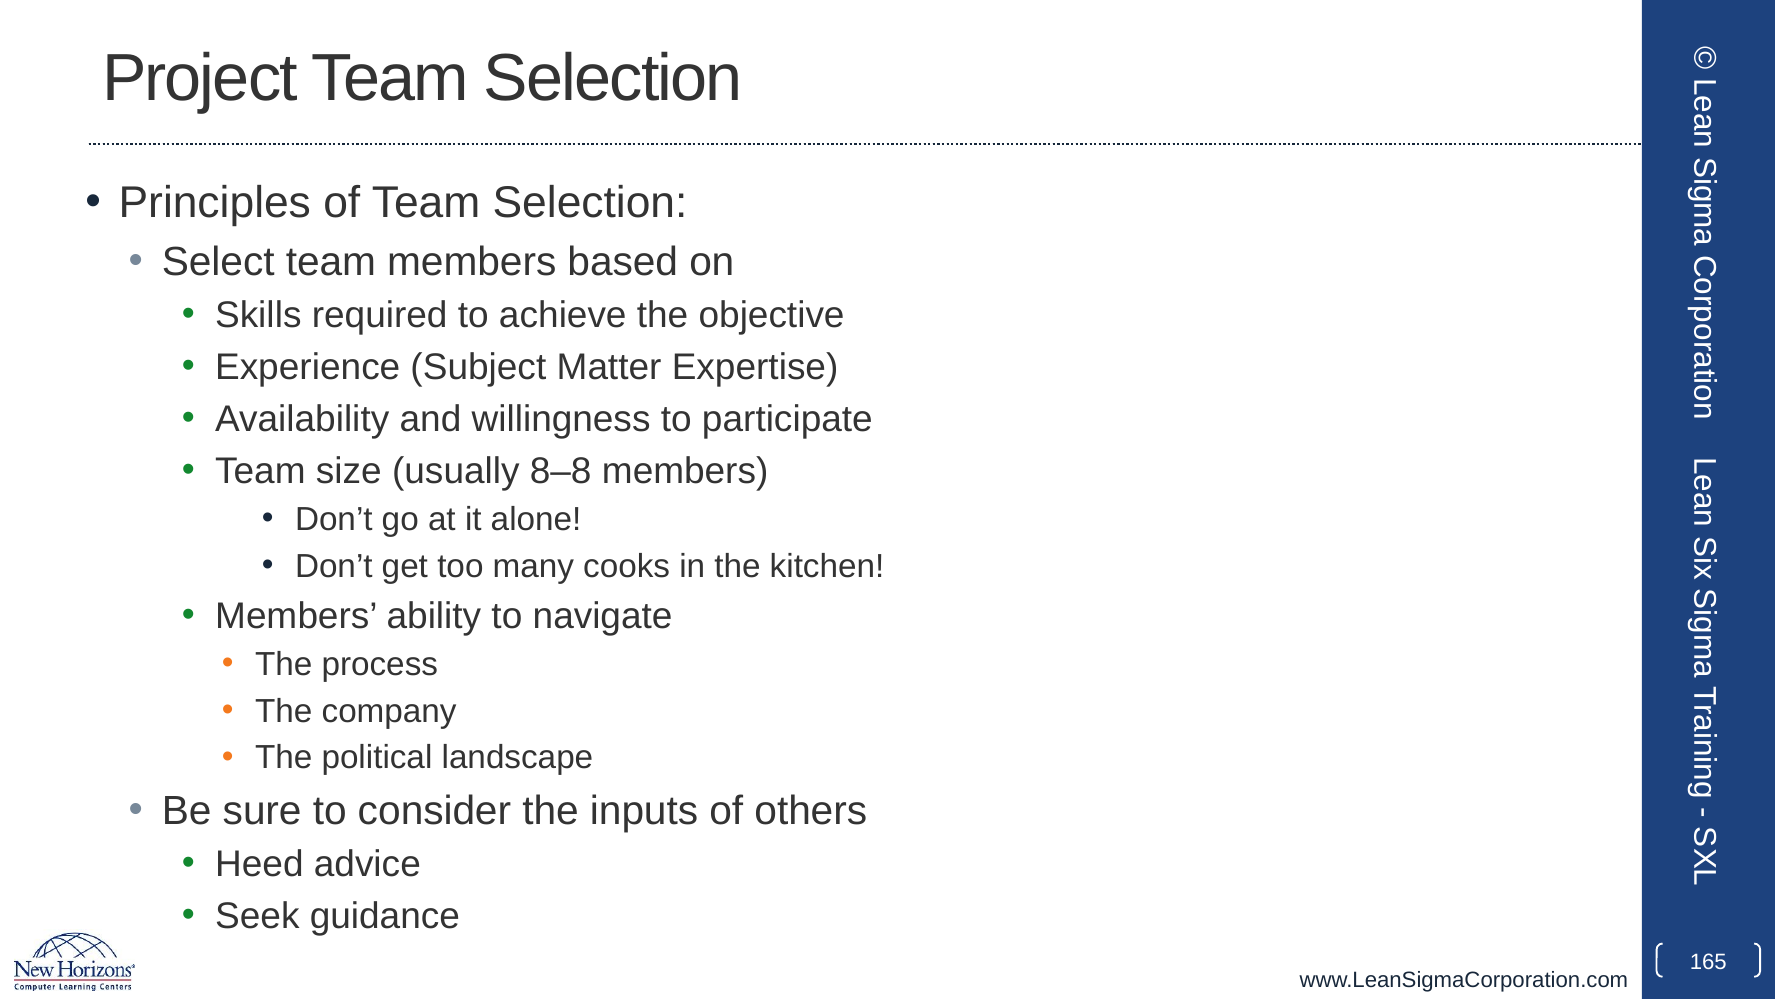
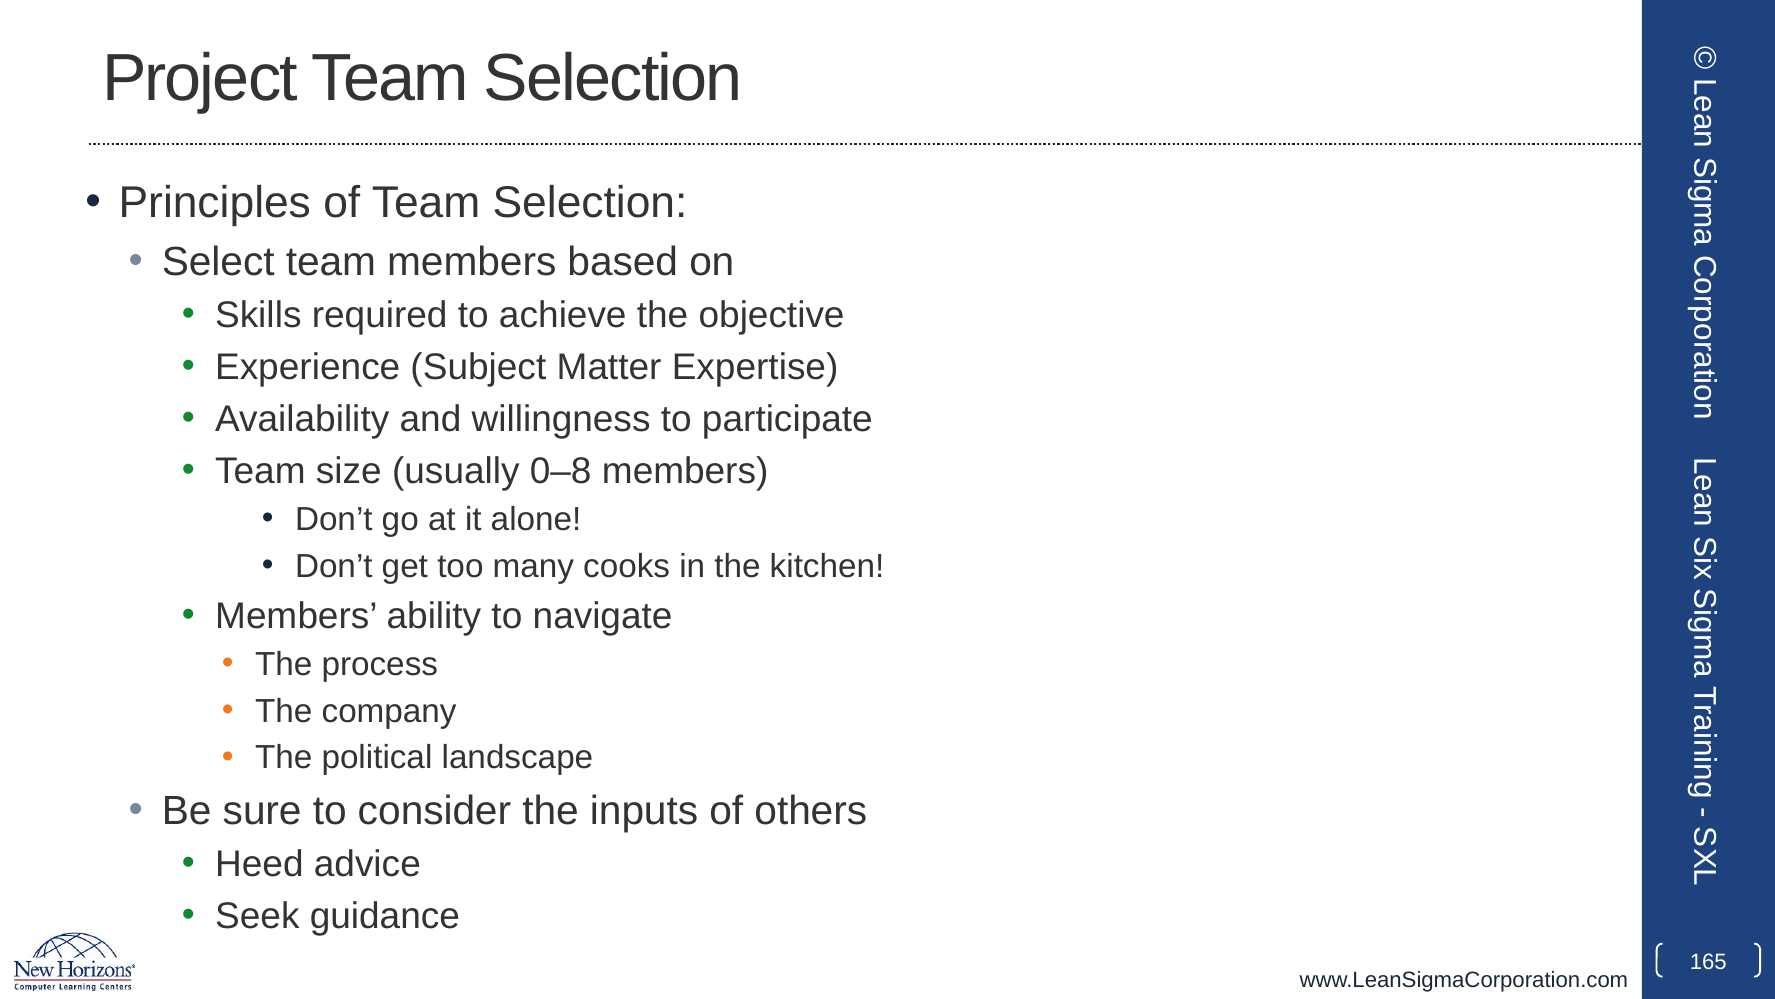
8–8: 8–8 -> 0–8 (561, 471)
